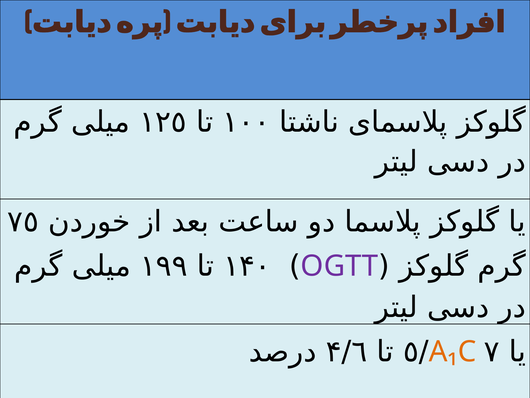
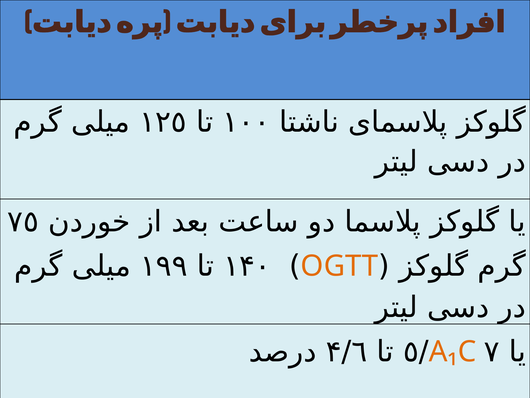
OGTT colour: purple -> orange (339, 266)
